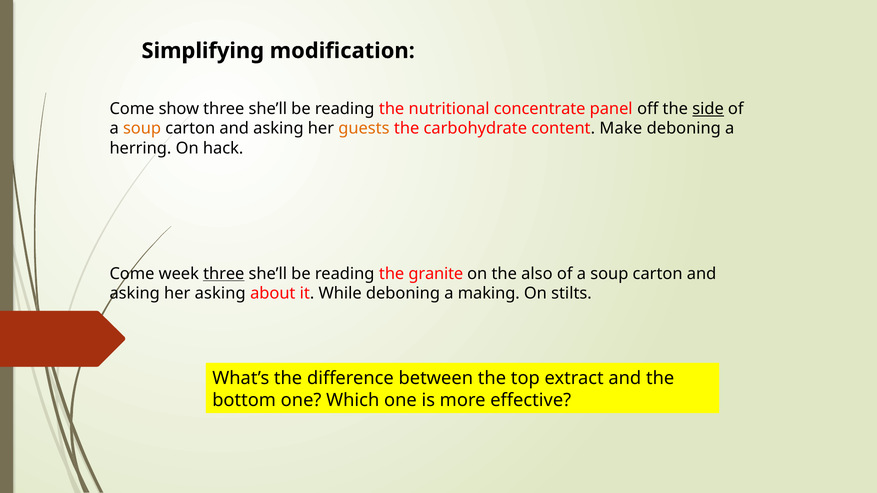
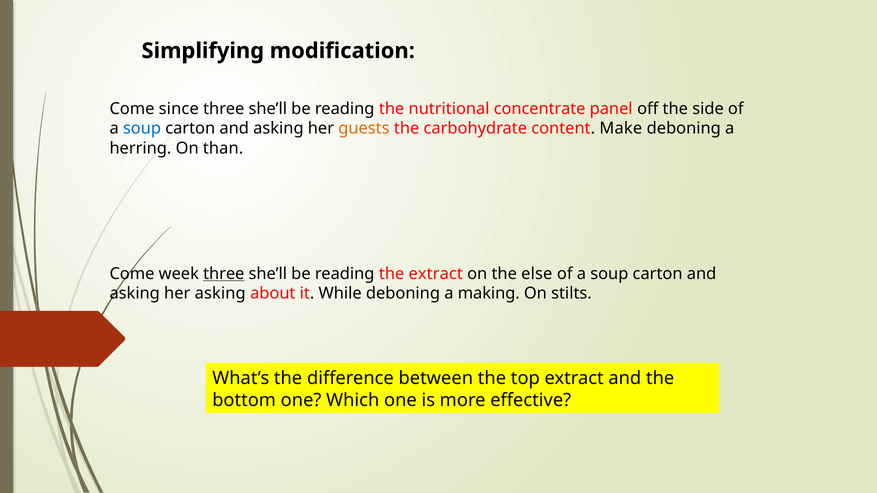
show: show -> since (179, 109)
side underline: present -> none (708, 109)
soup colour: orange -> blue (142, 129)
hack: hack -> than (223, 148)
the granite: granite -> extract (436, 274)
also: also -> else (537, 274)
